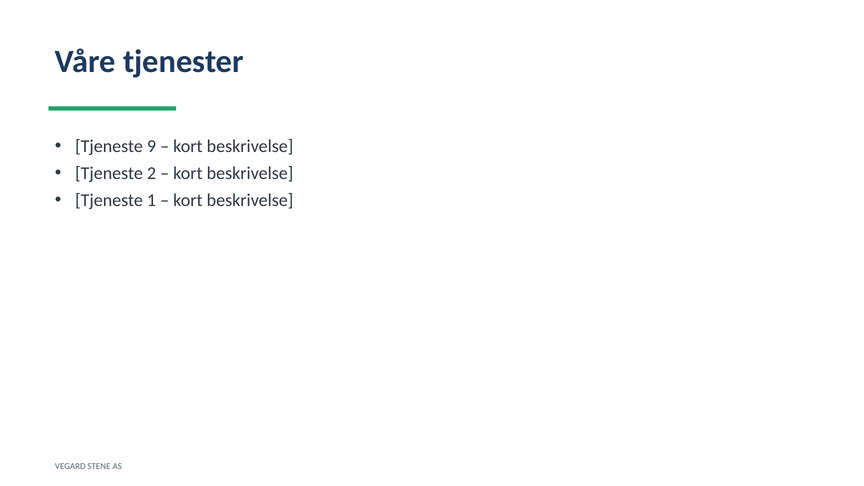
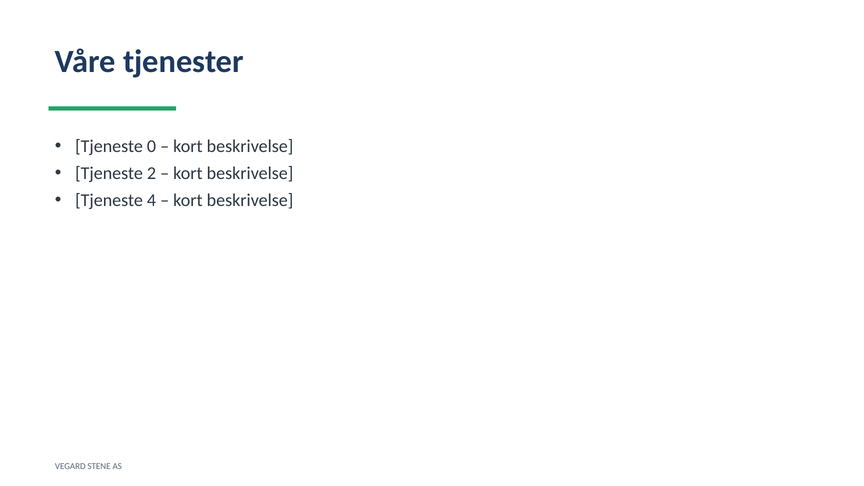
9: 9 -> 0 (151, 146)
1: 1 -> 4 (151, 200)
